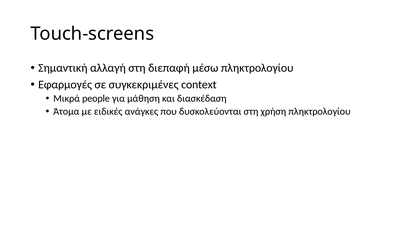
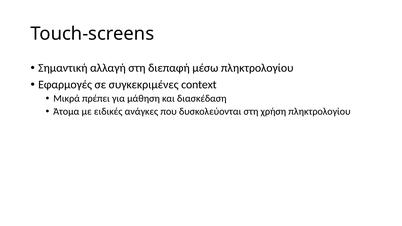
people: people -> πρέπει (96, 99)
